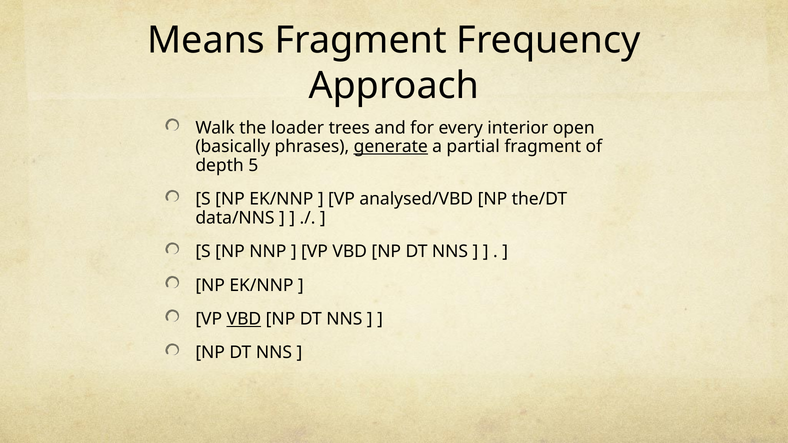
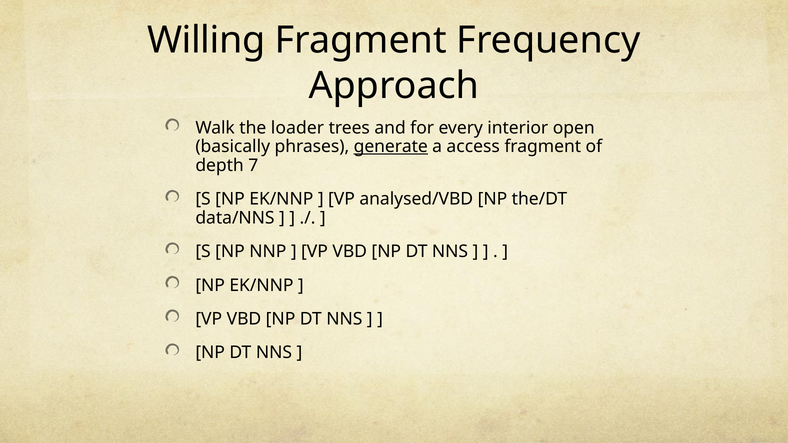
Means: Means -> Willing (206, 41)
partial: partial -> access (473, 147)
5: 5 -> 7 (253, 166)
VBD underline: present -> none (244, 319)
